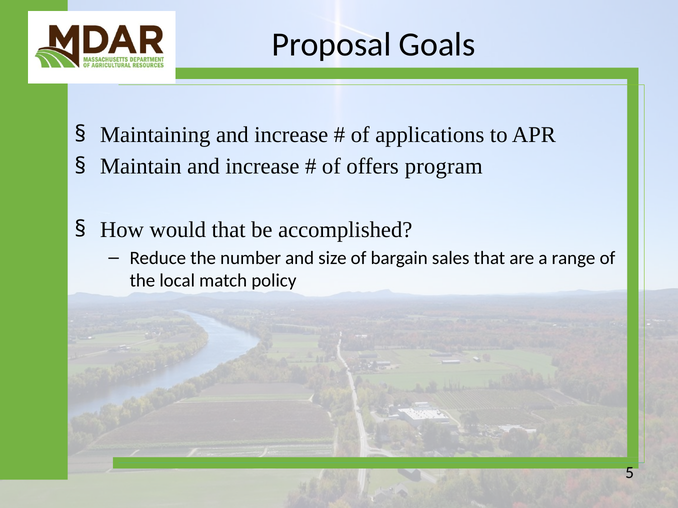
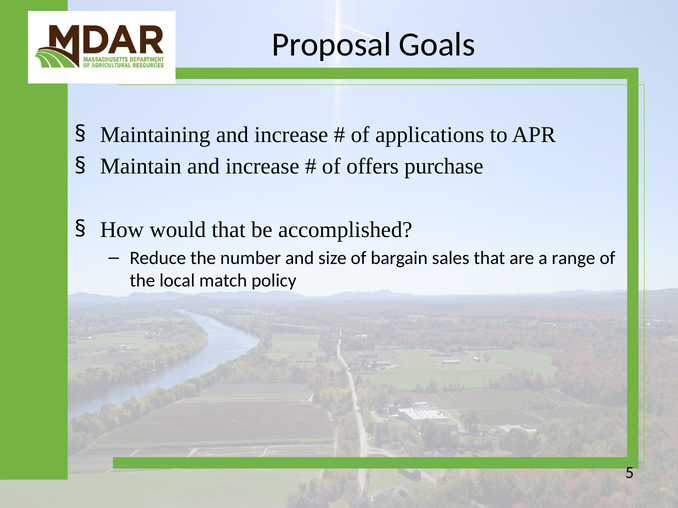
program: program -> purchase (444, 167)
